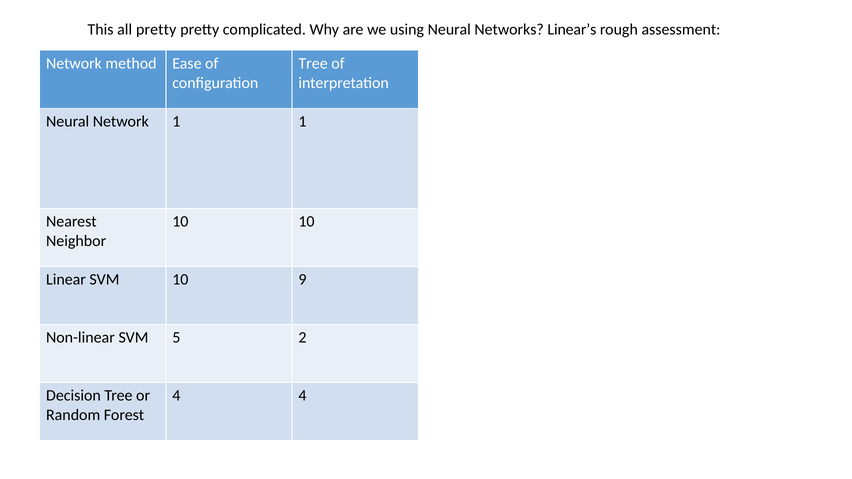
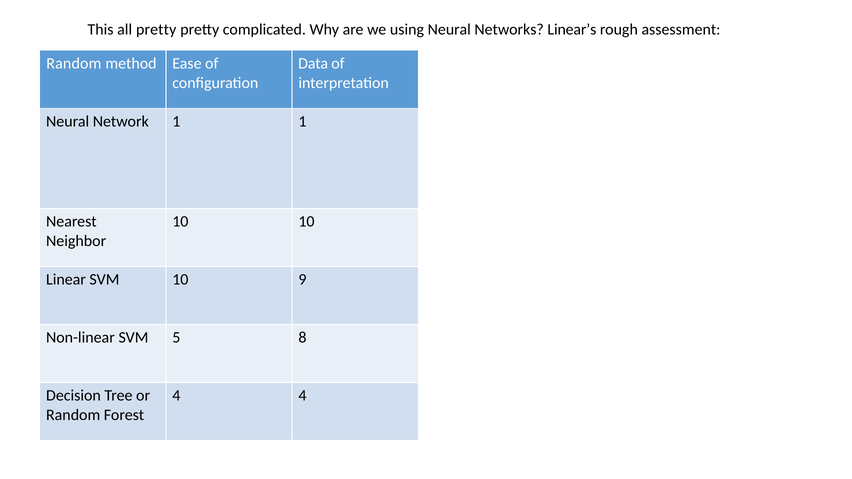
Network: Network -> Random (74, 63)
Tree: Tree -> Data (313, 63)
2: 2 -> 8 (302, 338)
